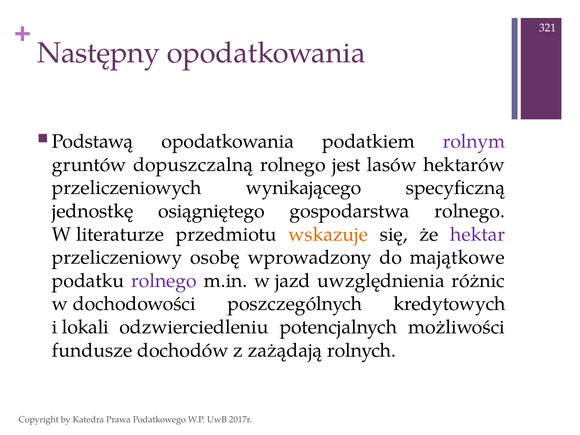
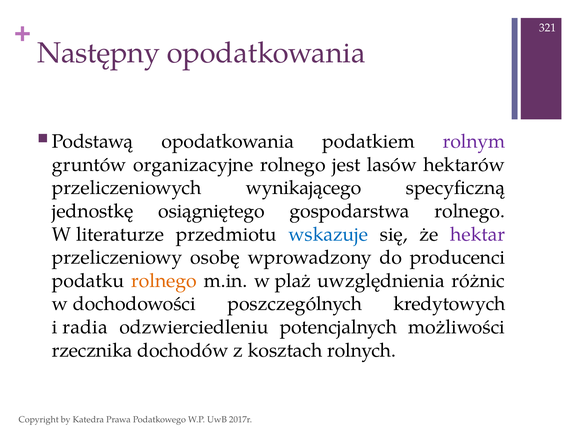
dopuszczalną: dopuszczalną -> organizacyjne (193, 165)
wskazuje colour: orange -> blue (328, 234)
majątkowe: majątkowe -> producenci (457, 258)
rolnego colour: purple -> orange (164, 281)
jazd: jazd -> plaż (293, 281)
lokali: lokali -> radia (85, 327)
fundusze: fundusze -> rzecznika (92, 350)
zażądają: zażądają -> kosztach (285, 350)
